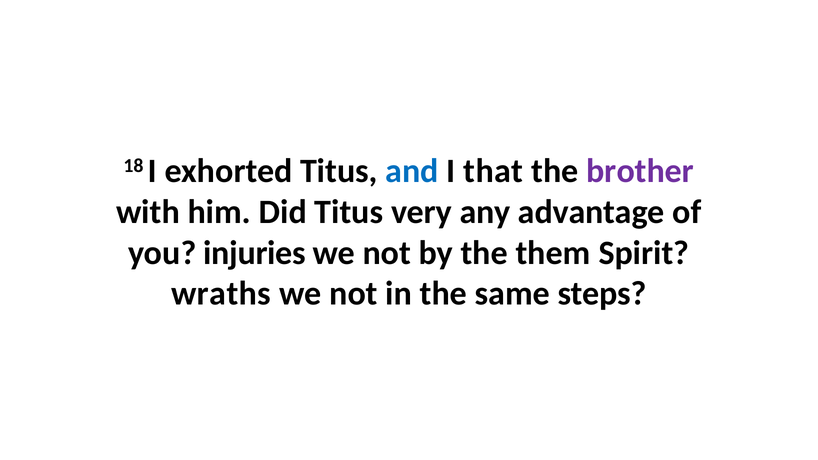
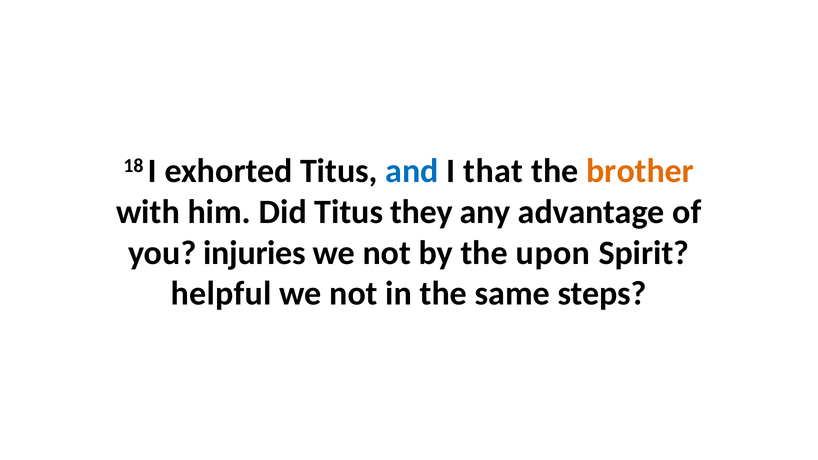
brother colour: purple -> orange (640, 171)
very: very -> they (422, 212)
them: them -> upon (553, 253)
wraths: wraths -> helpful (221, 294)
